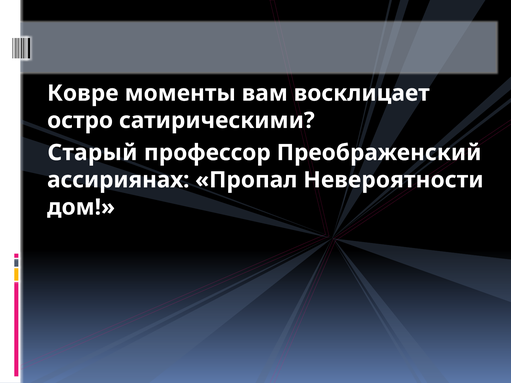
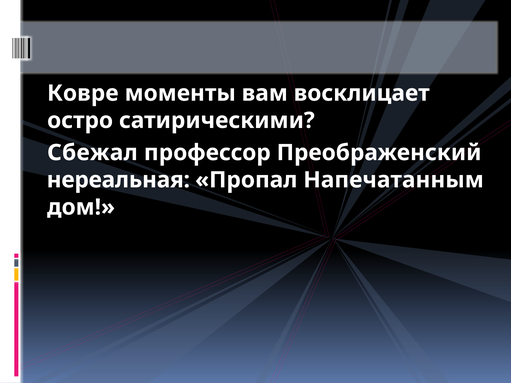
Старый: Старый -> Сбежал (92, 153)
ассириянах: ассириянах -> нереальная (118, 180)
Невероятности: Невероятности -> Напечатанным (394, 180)
